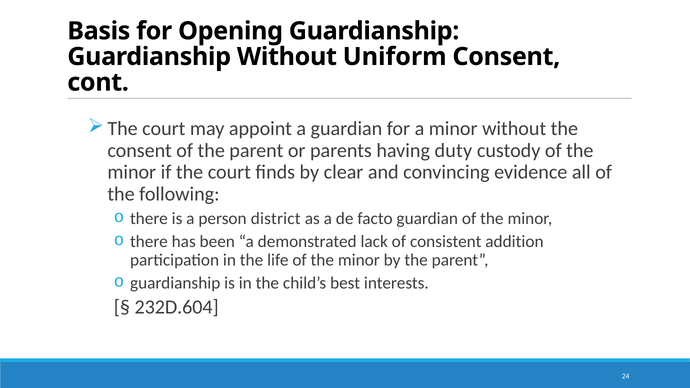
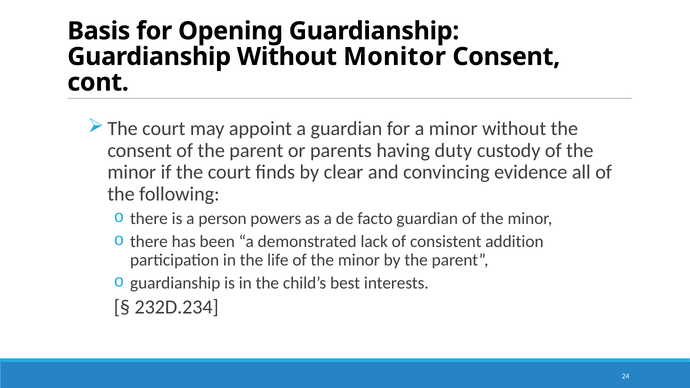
Uniform: Uniform -> Monitor (395, 57)
district: district -> powers (276, 218)
232D.604: 232D.604 -> 232D.234 (177, 307)
